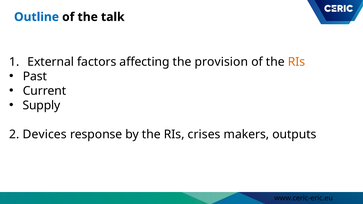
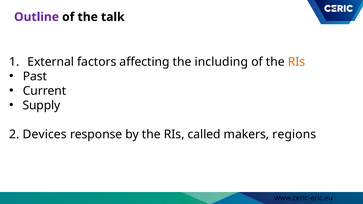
Outline colour: blue -> purple (37, 17)
provision: provision -> including (221, 62)
crises: crises -> called (204, 135)
outputs: outputs -> regions (294, 135)
